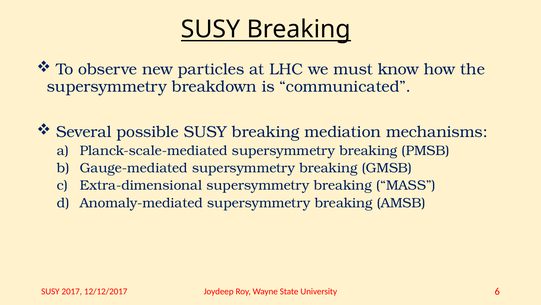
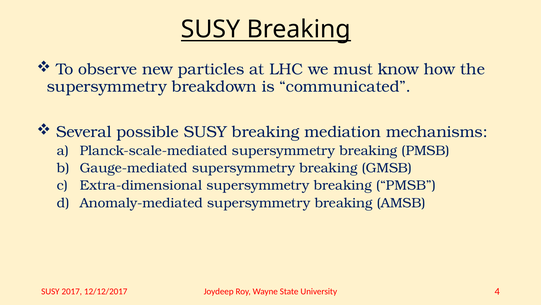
Extra-dimensional supersymmetry breaking MASS: MASS -> PMSB (406, 185)
6: 6 -> 4 (497, 291)
